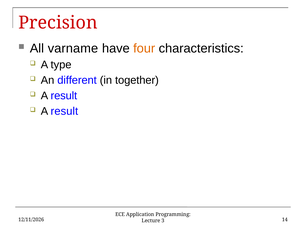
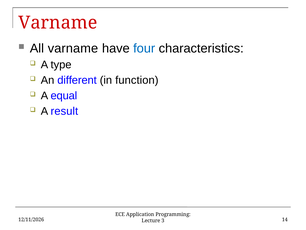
Precision: Precision -> Varname (58, 23)
four colour: orange -> blue (144, 48)
together: together -> function (137, 80)
result: result -> equal (64, 96)
